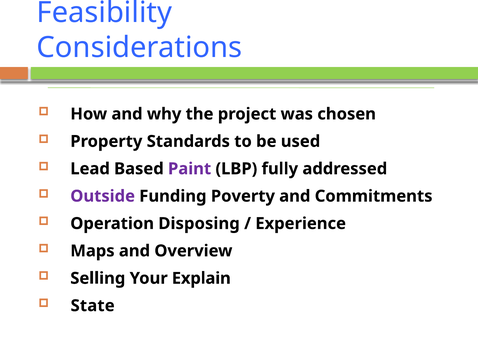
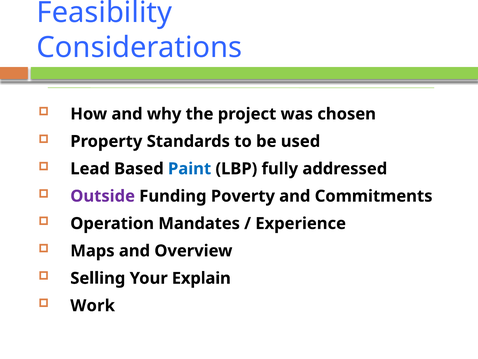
Paint colour: purple -> blue (190, 169)
Disposing: Disposing -> Mandates (199, 223)
State: State -> Work (93, 305)
